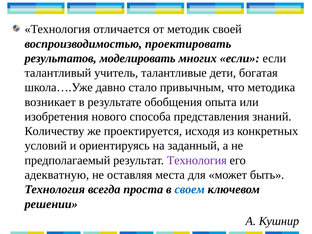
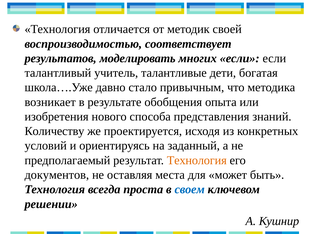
проектировать: проектировать -> соответствует (188, 44)
Технология colour: purple -> orange (197, 160)
адекватную: адекватную -> документов (57, 175)
